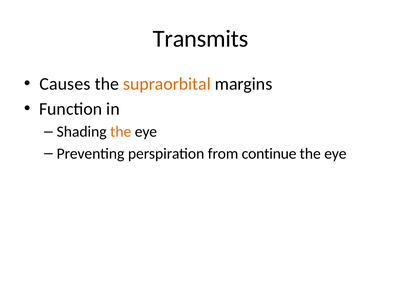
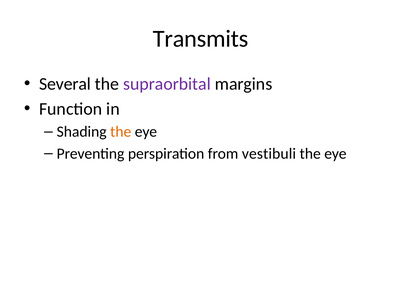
Causes: Causes -> Several (65, 84)
supraorbital colour: orange -> purple (167, 84)
continue: continue -> vestibuli (269, 154)
